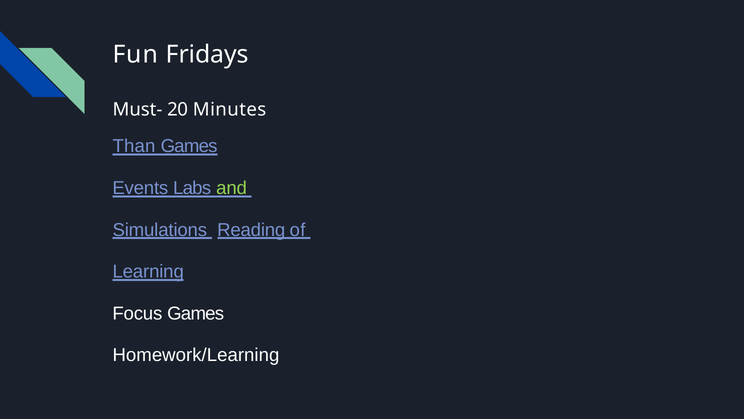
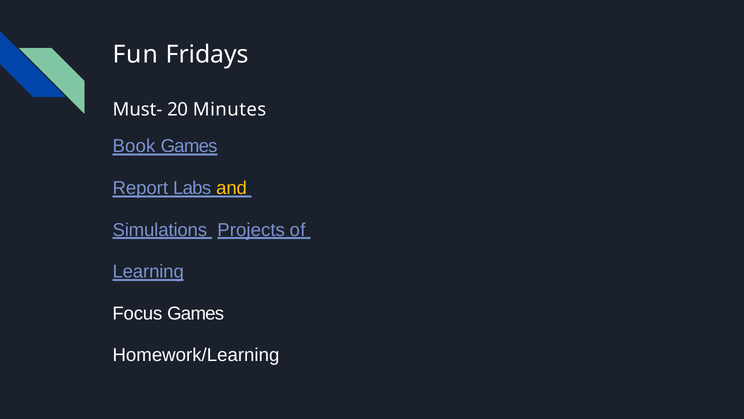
Than: Than -> Book (134, 146)
Events: Events -> Report (140, 188)
and colour: light green -> yellow (232, 188)
Reading: Reading -> Projects (251, 230)
